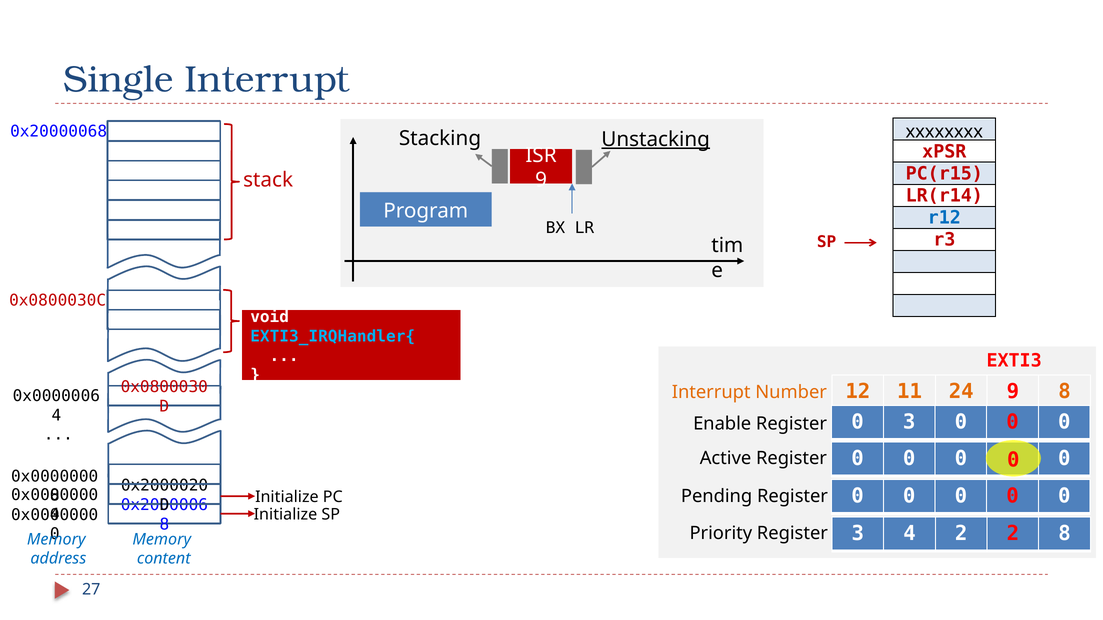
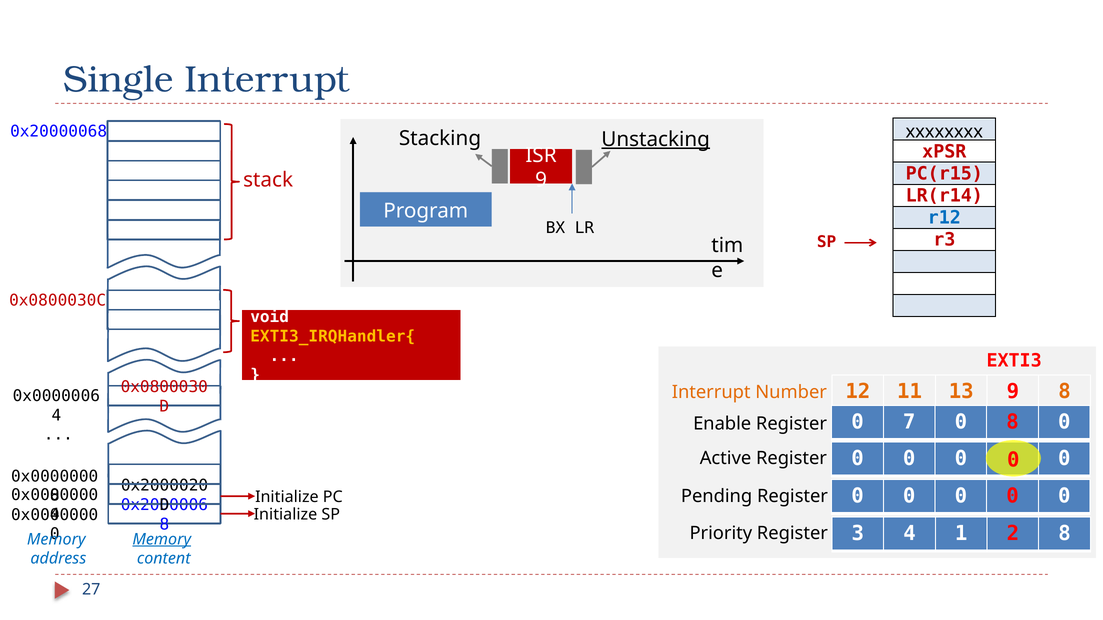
EXTI3_IRQHandler{ colour: light blue -> yellow (333, 337)
24: 24 -> 13 (961, 391)
0 3: 3 -> 7 (909, 422)
0: 0 -> 8 (1013, 422)
4 2: 2 -> 1 (961, 534)
Memory underline: none -> present (162, 540)
